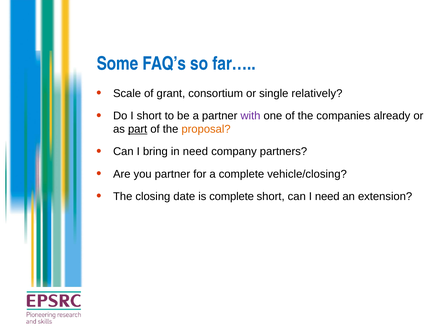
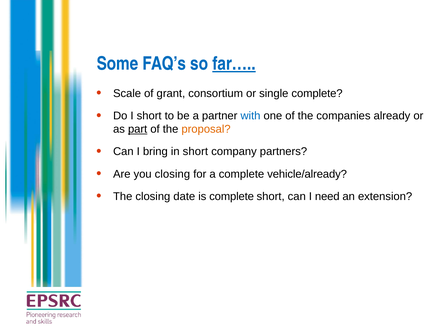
far… underline: none -> present (234, 64)
single relatively: relatively -> complete (317, 93)
with colour: purple -> blue (250, 116)
in need: need -> short (195, 152)
you partner: partner -> closing (172, 174)
vehicle/closing: vehicle/closing -> vehicle/already (307, 174)
